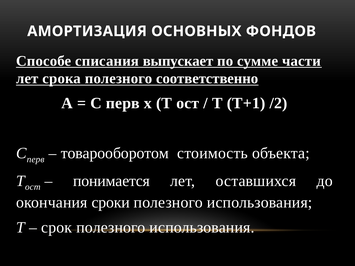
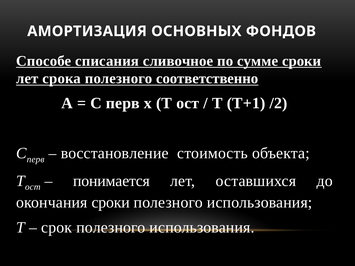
выпускает: выпускает -> сливочное (178, 61)
сумме части: части -> сроки (302, 61)
товарооборотом: товарооборотом -> восстановление (115, 153)
